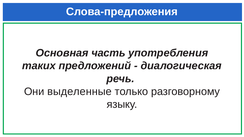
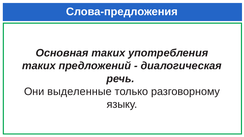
Основная часть: часть -> таких (108, 53)
